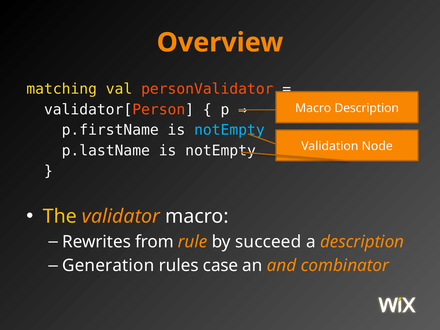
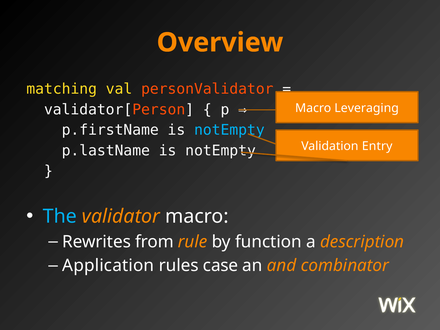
Macro Description: Description -> Leveraging (367, 108)
Node: Node -> Entry (377, 146)
The colour: yellow -> light blue (60, 216)
succeed: succeed -> function (268, 242)
Generation: Generation -> Application (108, 266)
